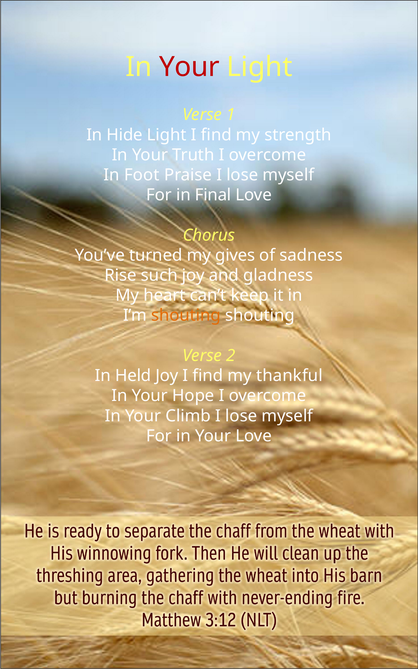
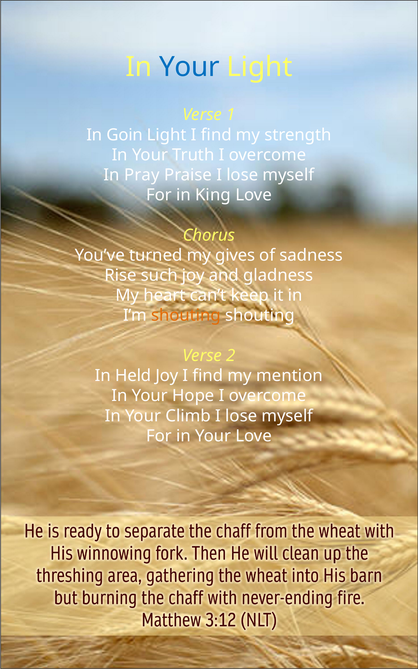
Your colour: red -> blue (189, 67)
Hide: Hide -> Goin (125, 135)
Foot: Foot -> Pray (142, 175)
Final: Final -> King (213, 195)
thankful: thankful -> mention (290, 376)
